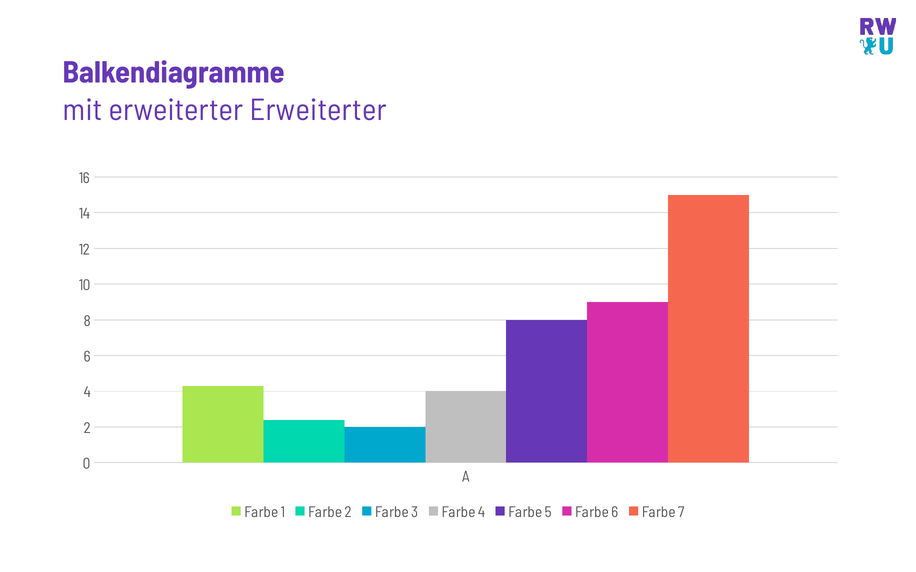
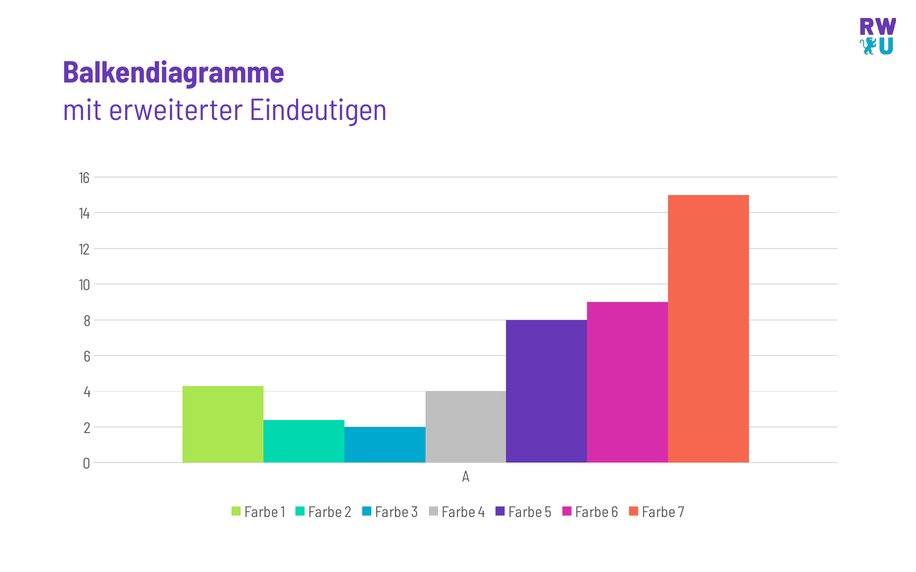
erweiterter Erweiterter: Erweiterter -> Eindeutigen (318, 110)
